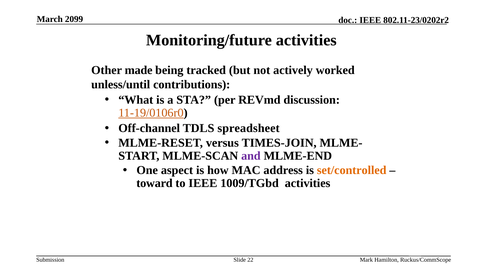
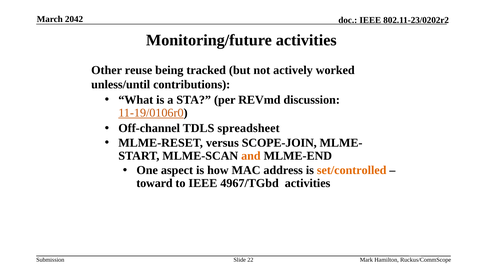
2099: 2099 -> 2042 (74, 19)
made: made -> reuse (139, 70)
TIMES-JOIN: TIMES-JOIN -> SCOPE-JOIN (279, 143)
and colour: purple -> orange (251, 156)
1009/TGbd: 1009/TGbd -> 4967/TGbd (250, 184)
